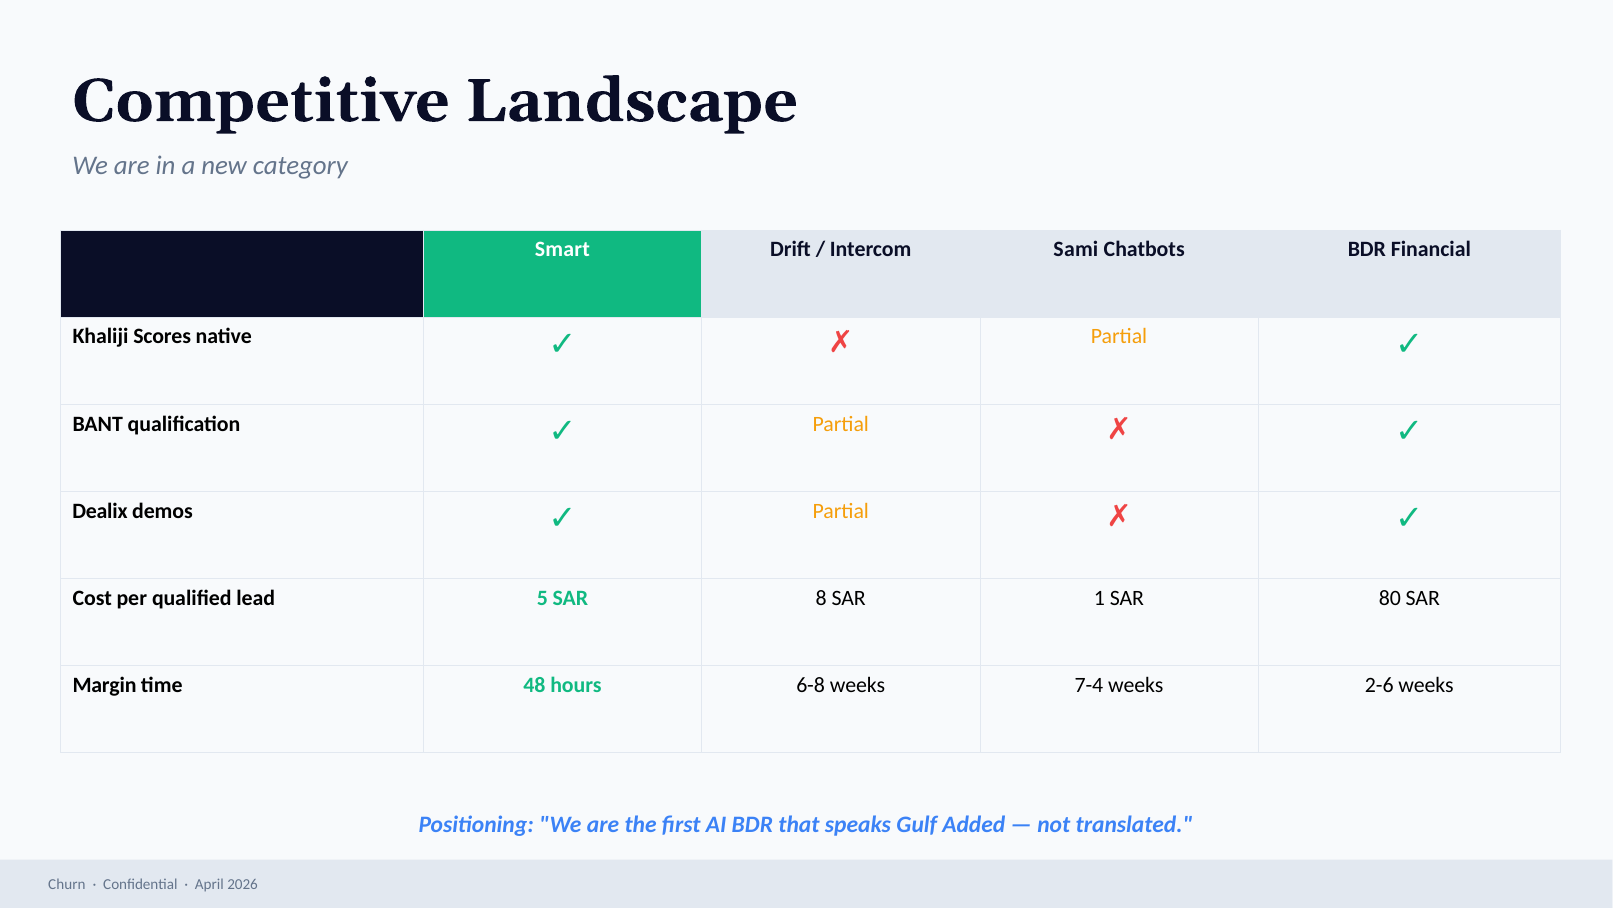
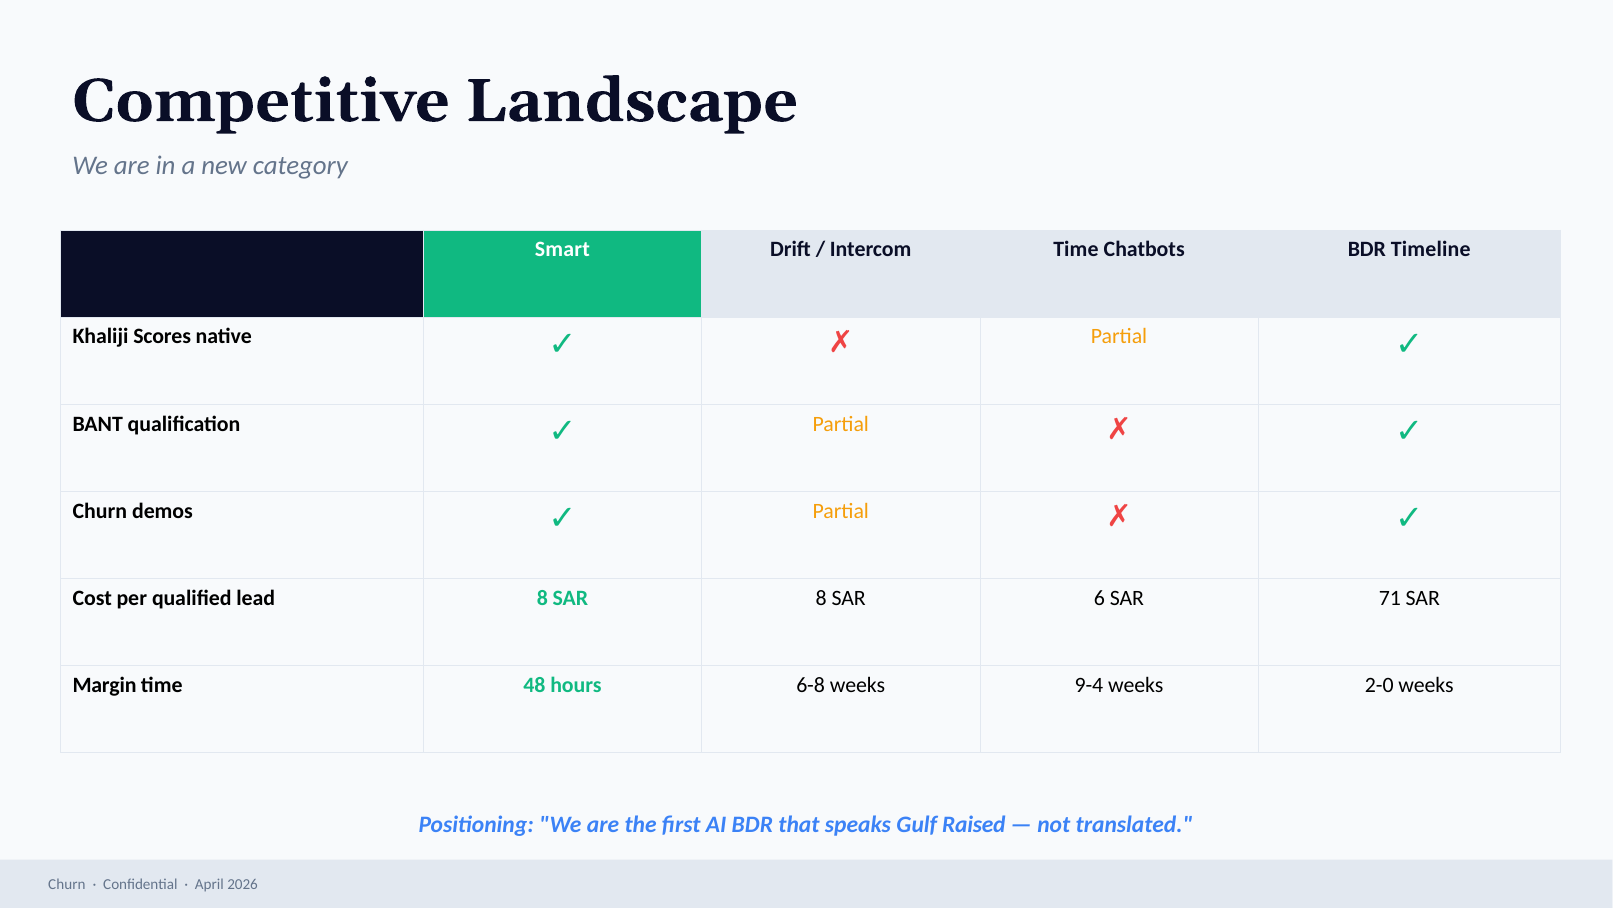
Intercom Sami: Sami -> Time (1076, 249)
Financial: Financial -> Timeline (1431, 249)
Dealix: Dealix -> Churn (100, 511)
lead 5: 5 -> 8 (542, 598)
1: 1 -> 6 (1099, 598)
80: 80 -> 71 (1390, 598)
7-4: 7-4 -> 9-4 (1089, 685)
2-6: 2-6 -> 2-0 (1379, 685)
Added: Added -> Raised (974, 824)
